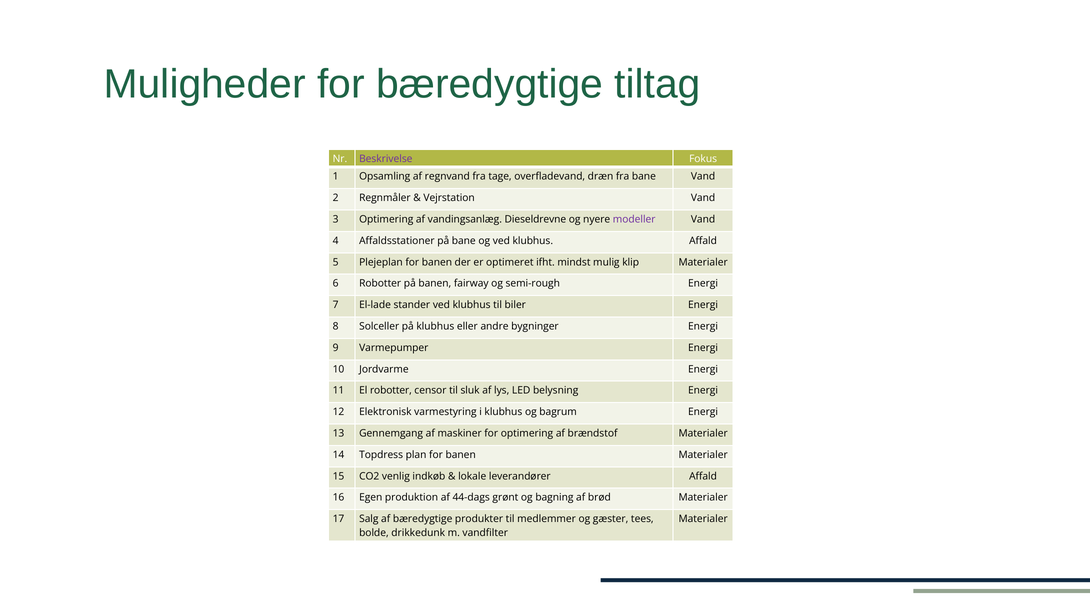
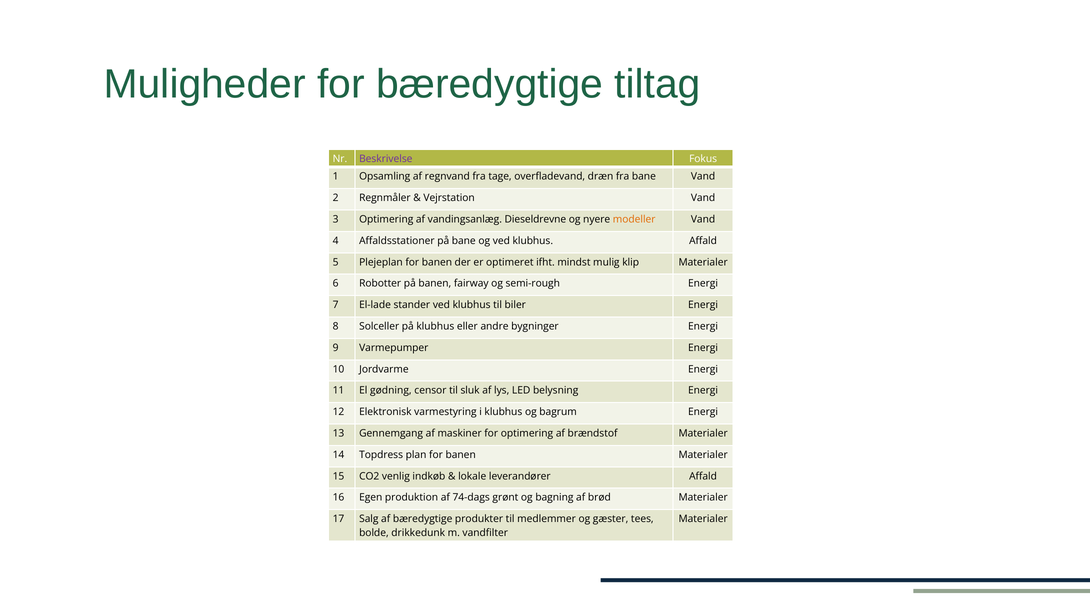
modeller colour: purple -> orange (634, 219)
El robotter: robotter -> gødning (391, 391)
44-dags: 44-dags -> 74-dags (471, 498)
